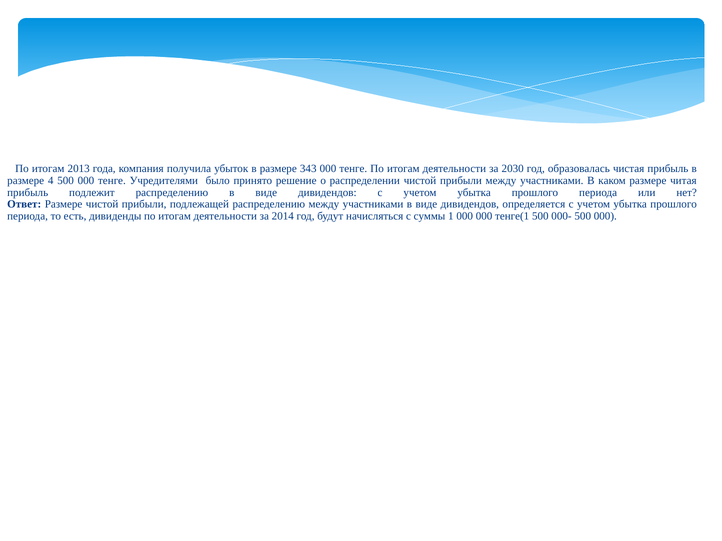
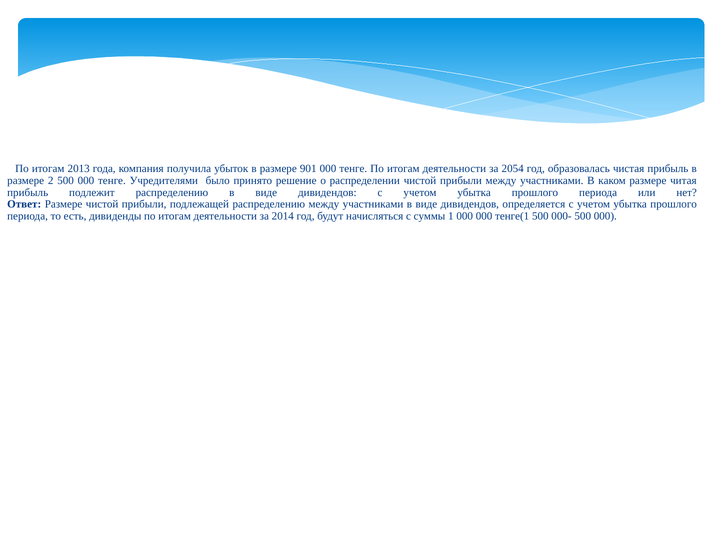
343: 343 -> 901 (308, 169)
2030: 2030 -> 2054 (513, 169)
4: 4 -> 2 (51, 181)
